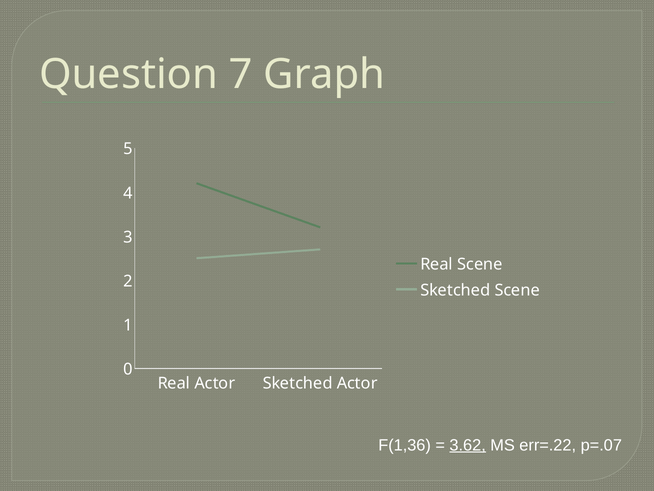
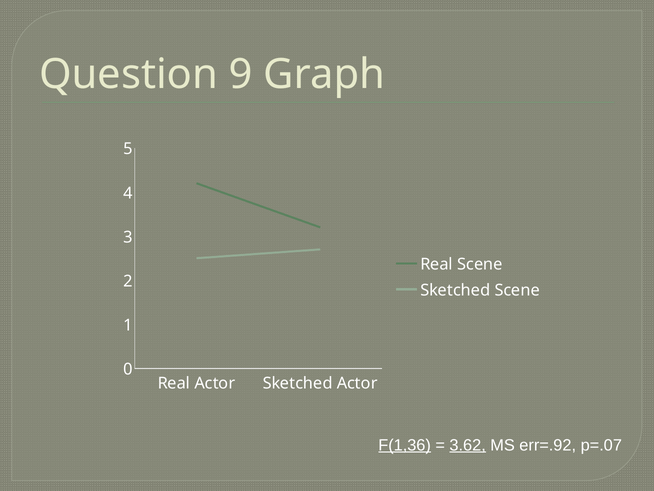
7: 7 -> 9 (241, 74)
F(1,36 underline: none -> present (405, 445)
err=.22: err=.22 -> err=.92 (548, 445)
